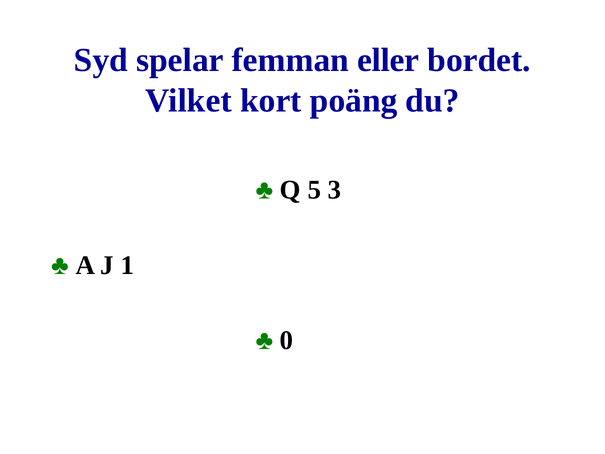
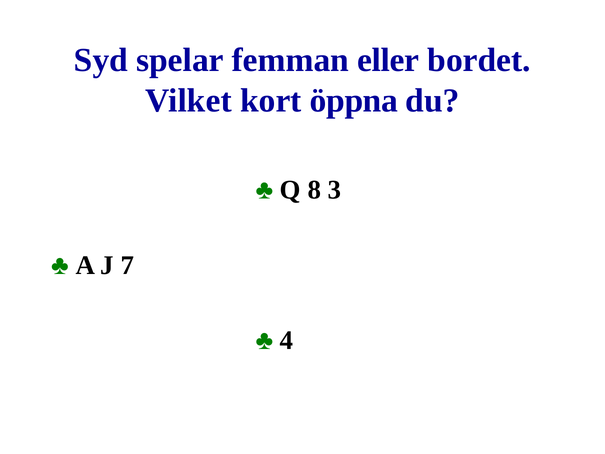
poäng: poäng -> öppna (354, 101)
5: 5 -> 8 (314, 190)
1: 1 -> 7 (127, 265)
0: 0 -> 4 (287, 340)
